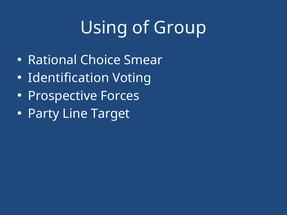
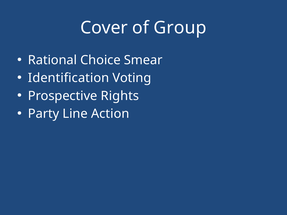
Using: Using -> Cover (104, 28)
Forces: Forces -> Rights (120, 96)
Target: Target -> Action (110, 114)
